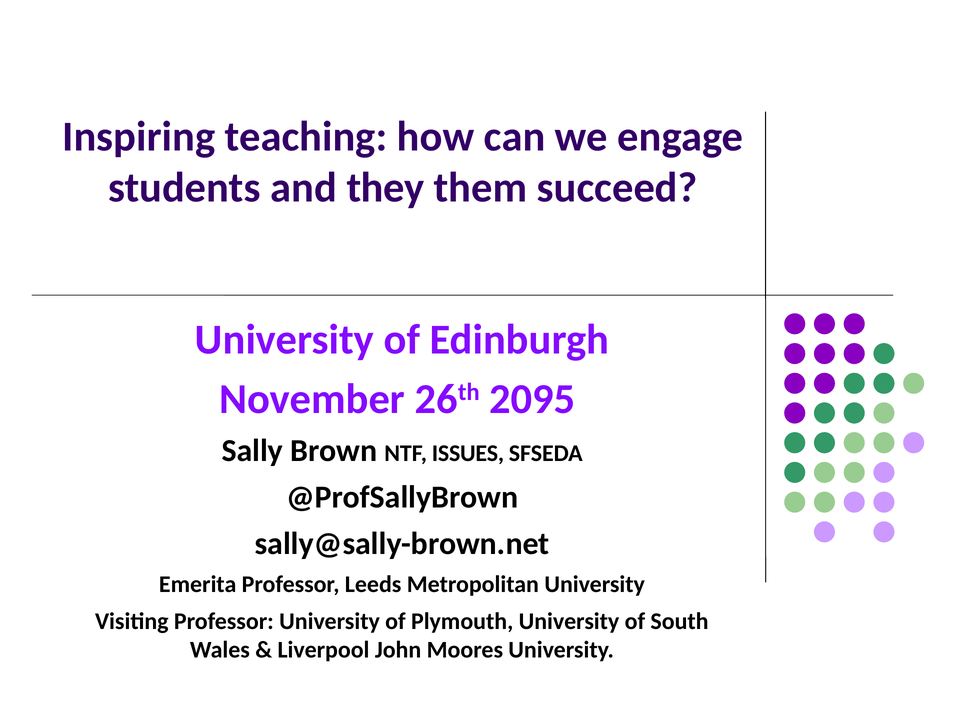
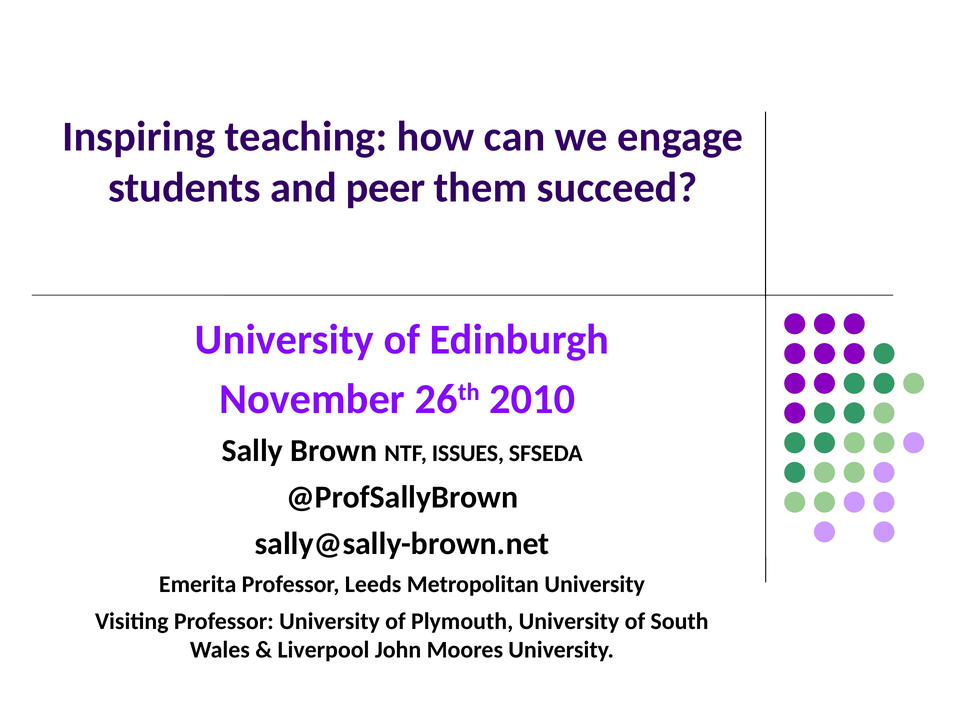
they: they -> peer (385, 188)
2095: 2095 -> 2010 (532, 399)
